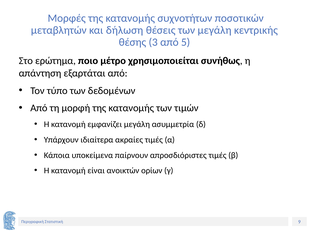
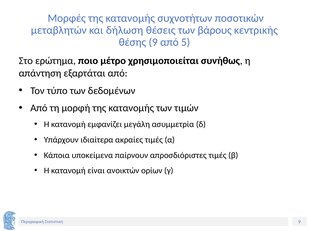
των μεγάλη: μεγάλη -> βάρους (215, 30)
θέσης 3: 3 -> 9 (153, 42)
